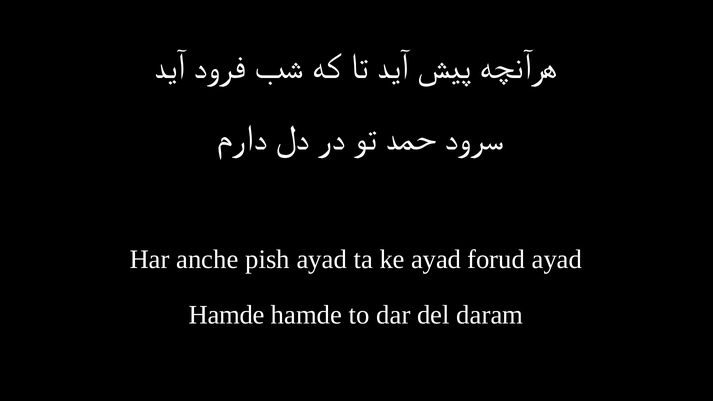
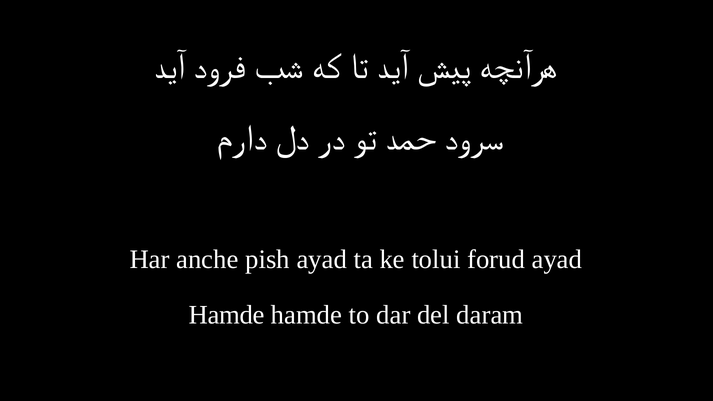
ke ayad: ayad -> tolui (436, 259)
